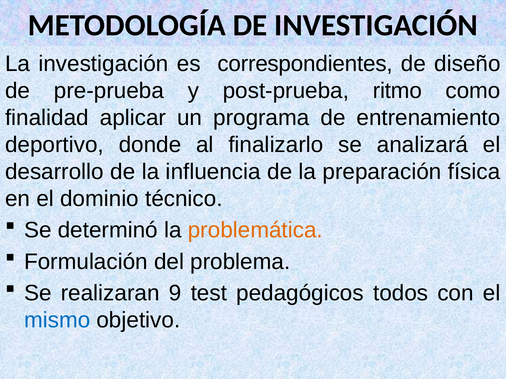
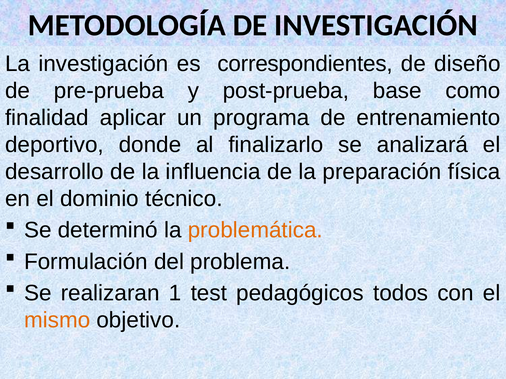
ritmo: ritmo -> base (397, 91)
9: 9 -> 1 (175, 294)
mismo colour: blue -> orange (57, 321)
